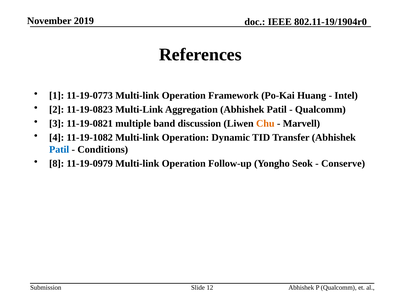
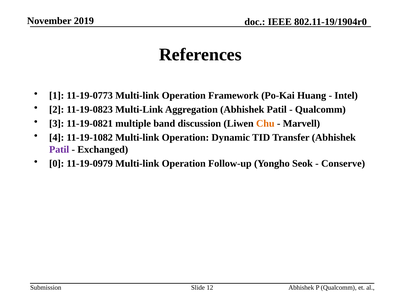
Patil colour: blue -> purple (59, 150)
Conditions: Conditions -> Exchanged (103, 150)
8: 8 -> 0 (57, 164)
